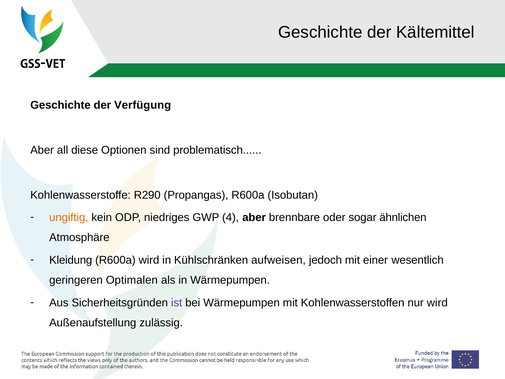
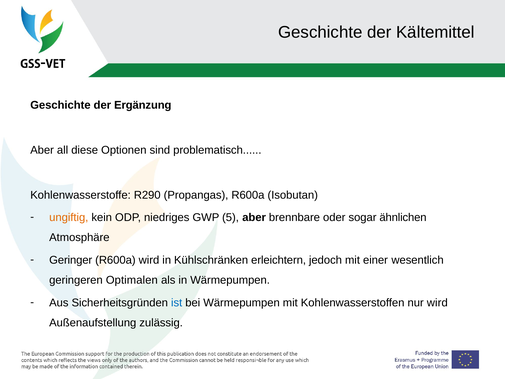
Verfügung: Verfügung -> Ergänzung (143, 105)
4: 4 -> 5 (231, 217)
Kleidung: Kleidung -> Geringer (71, 260)
aufweisen: aufweisen -> erleichtern (279, 260)
ist colour: purple -> blue (177, 302)
